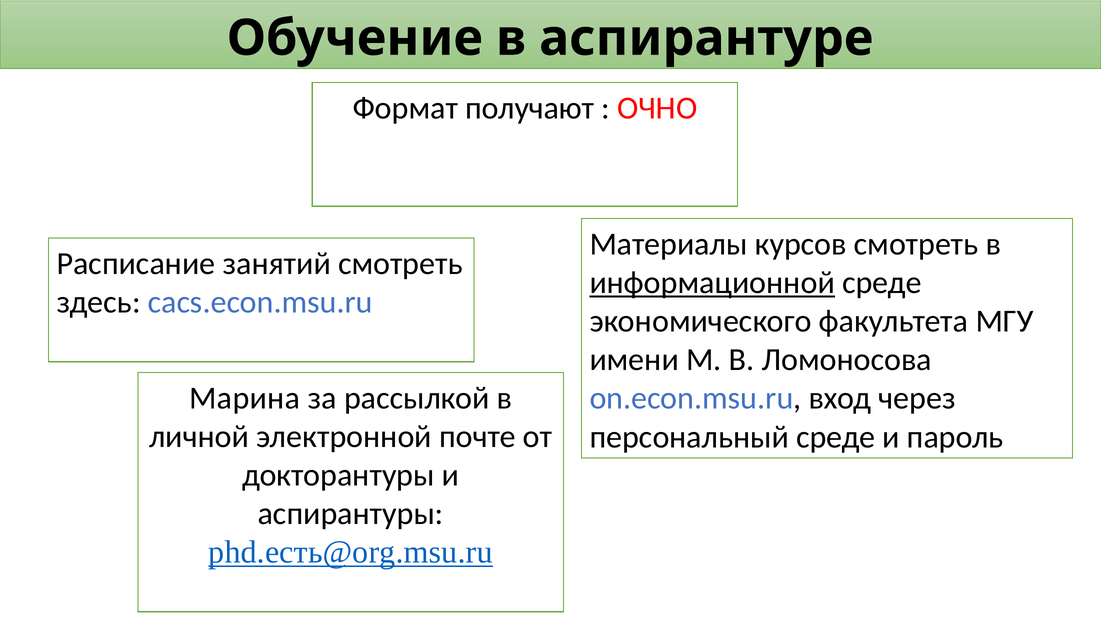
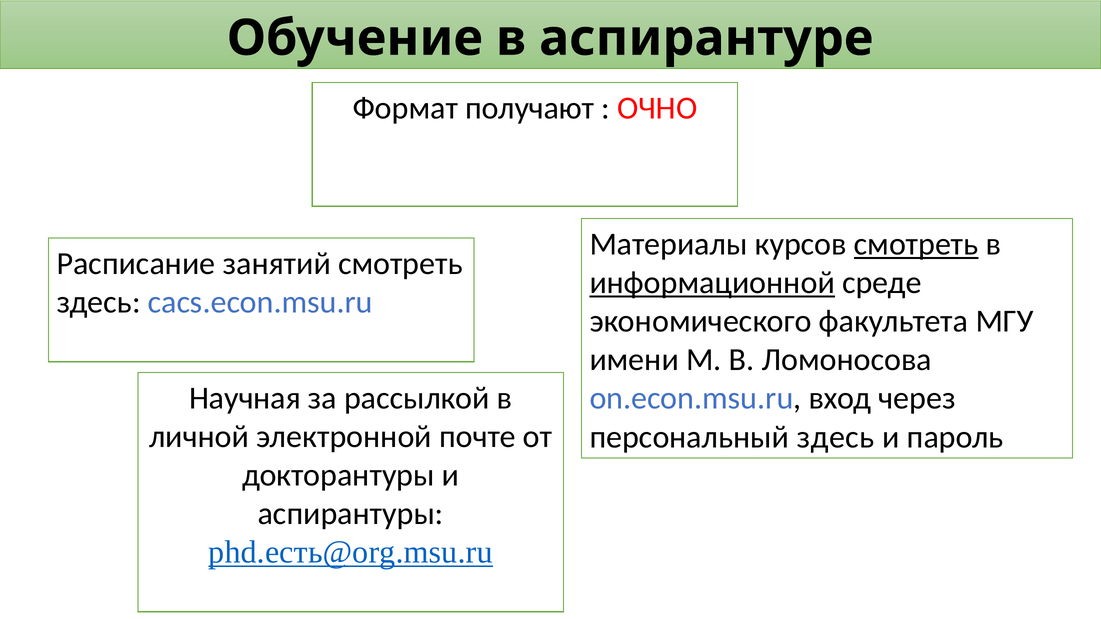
смотреть underline: none -> present (916, 244)
Марина: Марина -> Научная (245, 398)
персональный среде: среде -> здесь (836, 437)
